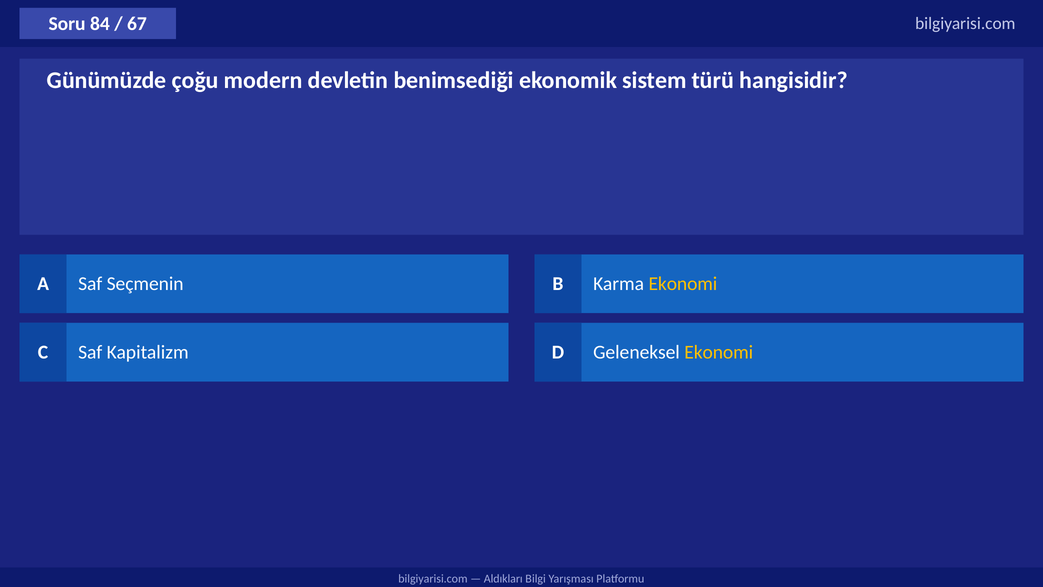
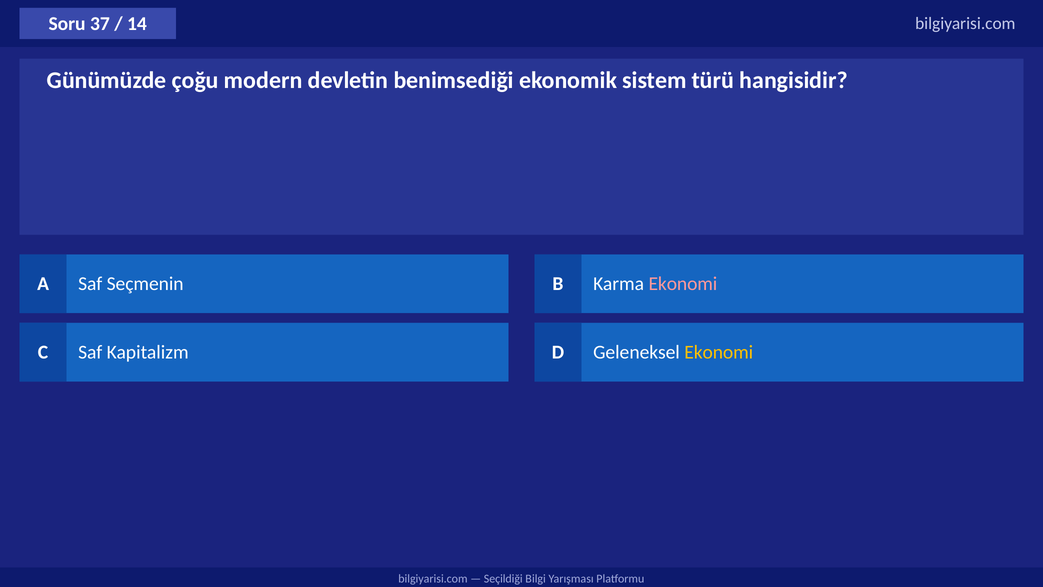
84: 84 -> 37 (100, 24)
67: 67 -> 14 (137, 24)
Ekonomi colour: yellow -> pink (683, 284)
Aldıkları: Aldıkları -> Seçildiği (503, 579)
